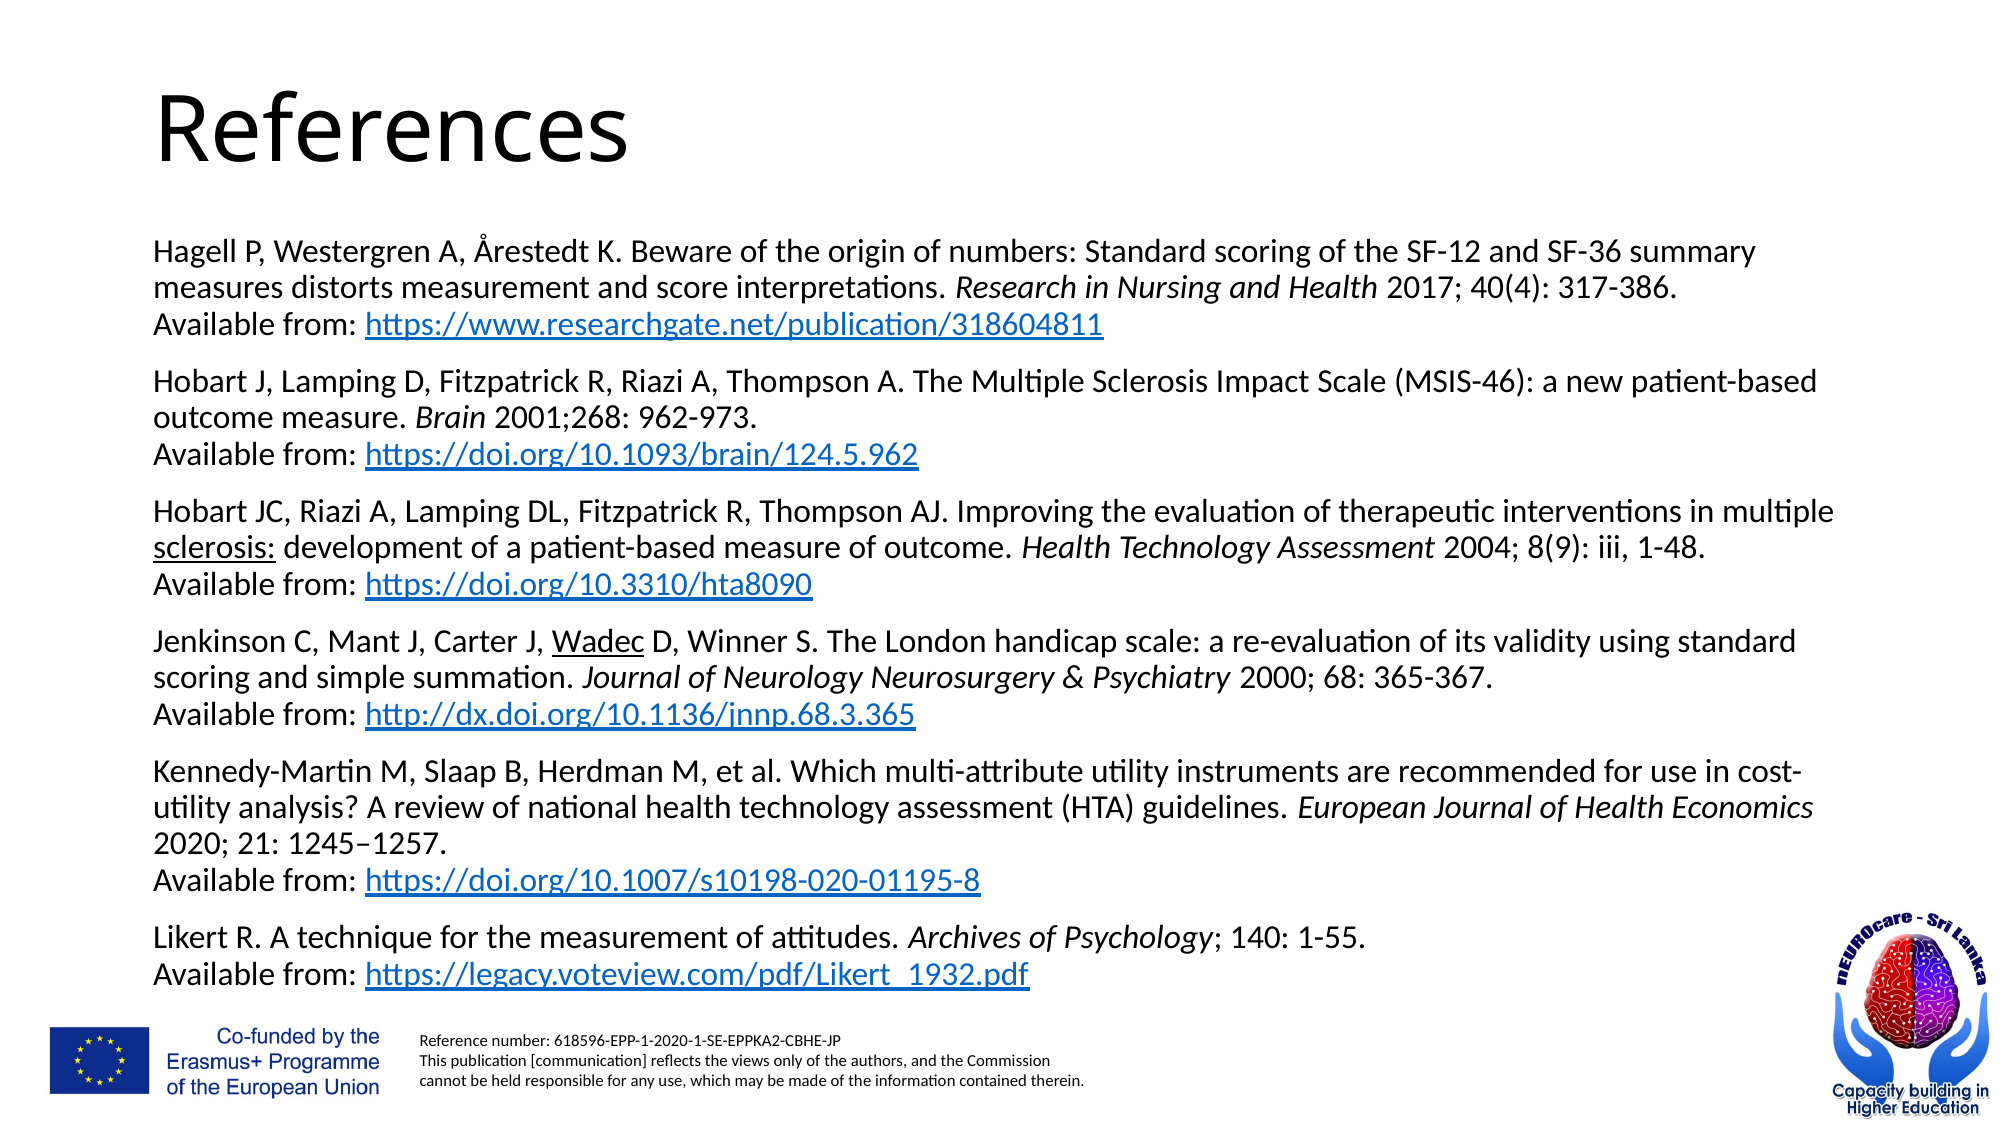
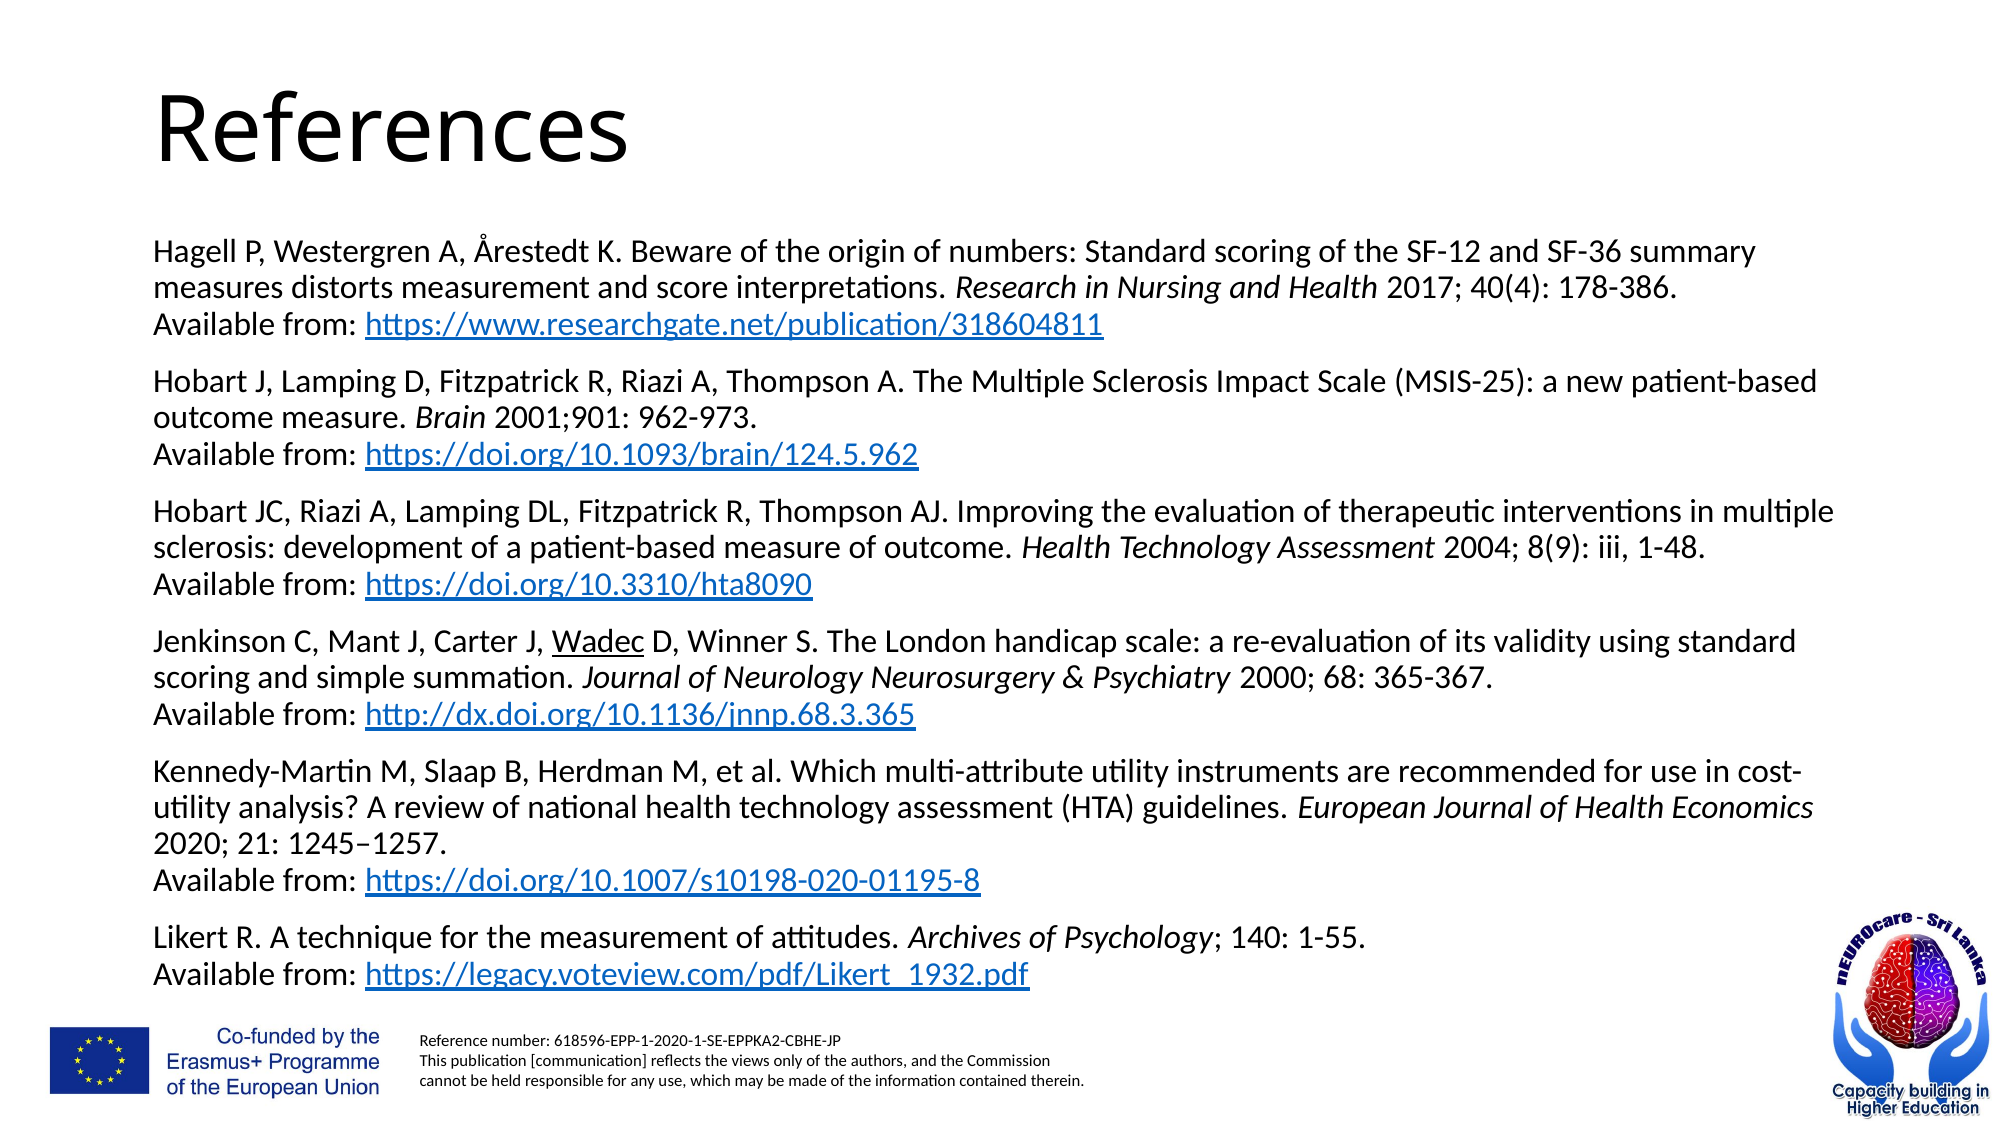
317-386: 317-386 -> 178-386 (1618, 288)
MSIS-46: MSIS-46 -> MSIS-25 (1464, 381)
2001;268: 2001;268 -> 2001;901 (562, 418)
sclerosis underline: present -> none (215, 548)
